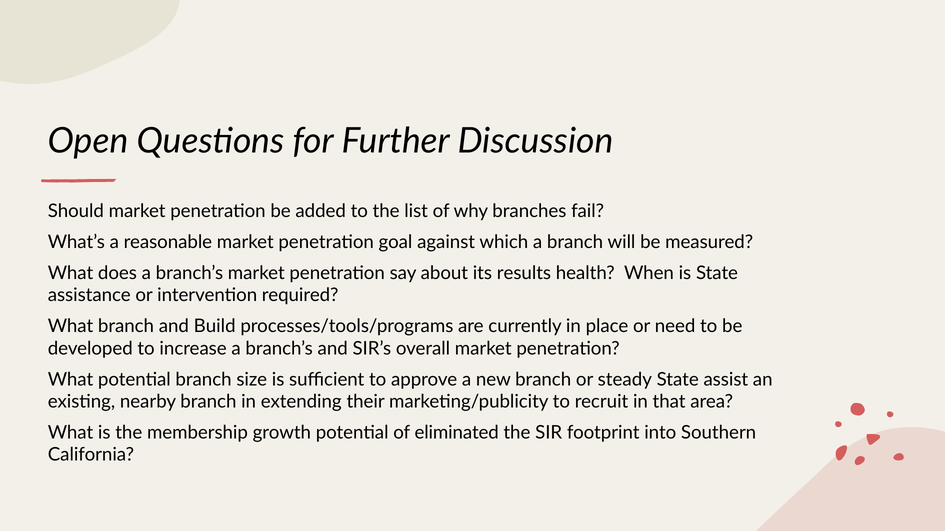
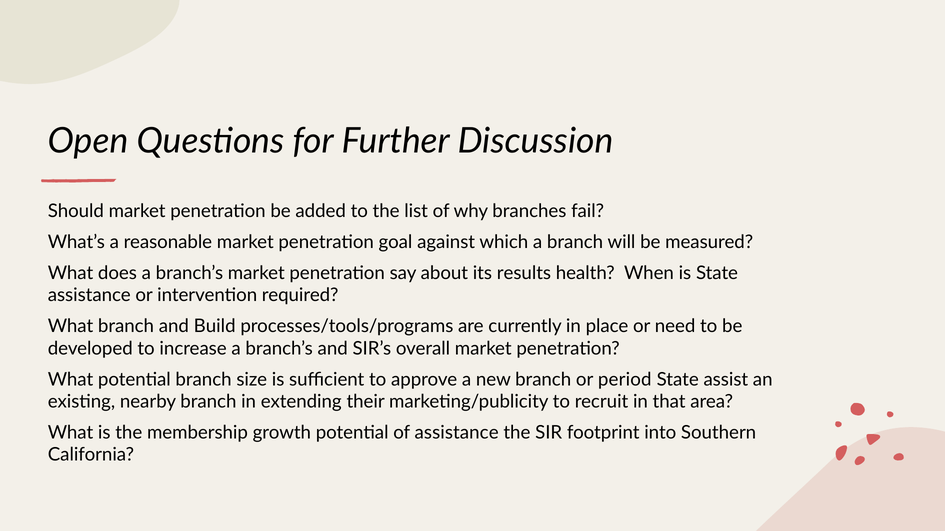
steady: steady -> period (625, 380)
of eliminated: eliminated -> assistance (457, 433)
